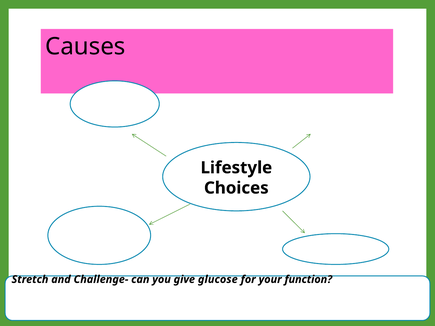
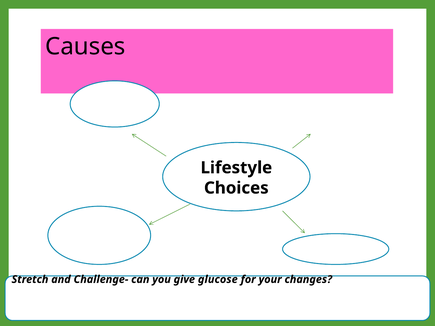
function: function -> changes (308, 280)
